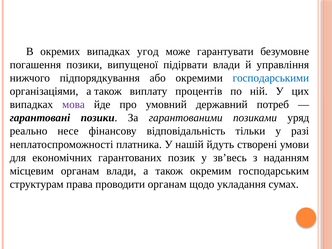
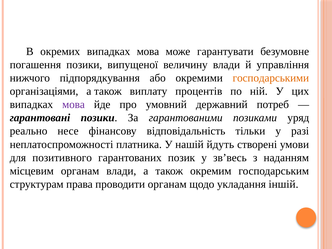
окремих випадках угод: угод -> мова (148, 51)
підірвати: підірвати -> величину (185, 65)
господарськими colour: blue -> orange (271, 78)
економічних: економічних -> позитивного (62, 158)
сумах: сумах -> іншій (284, 184)
